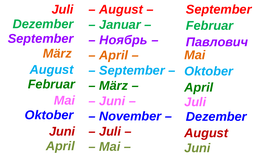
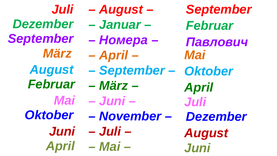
Ноябрь: Ноябрь -> Номера (123, 40)
